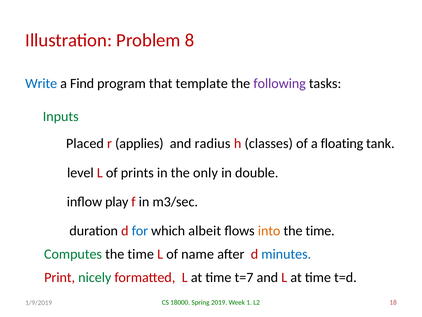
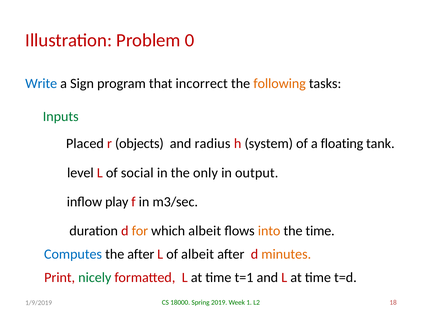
8: 8 -> 0 (190, 40)
Find: Find -> Sign (82, 83)
template: template -> incorrect (202, 83)
following colour: purple -> orange (280, 83)
applies: applies -> objects (139, 143)
classes: classes -> system (269, 143)
prints: prints -> social (137, 172)
double: double -> output (257, 172)
for colour: blue -> orange (140, 230)
Computes colour: green -> blue (73, 254)
time: time -> after (141, 254)
of name: name -> albeit (198, 254)
minutes colour: blue -> orange (286, 254)
t=7: t=7 -> t=1 (244, 277)
